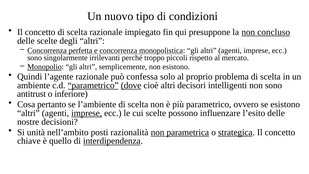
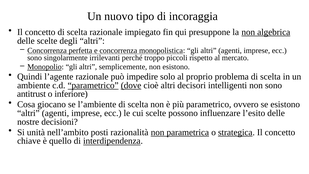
condizioni: condizioni -> incoraggia (193, 16)
concluso: concluso -> algebrica (274, 32)
confessa: confessa -> impedire (142, 77)
pertanto: pertanto -> giocano (52, 104)
imprese underline: present -> none (87, 113)
